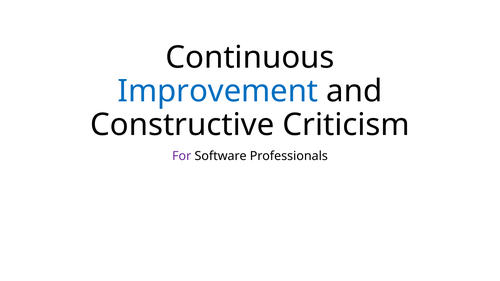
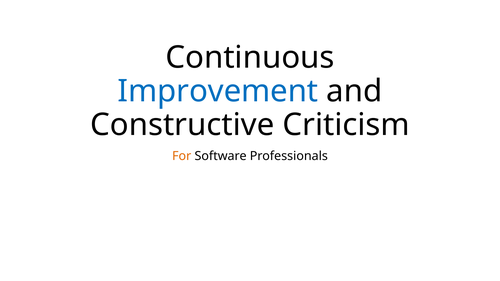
For colour: purple -> orange (182, 156)
